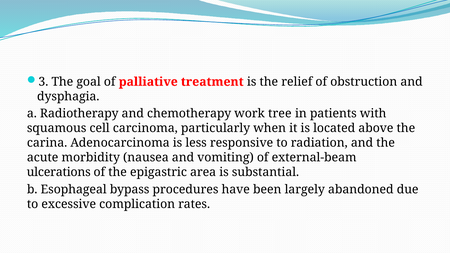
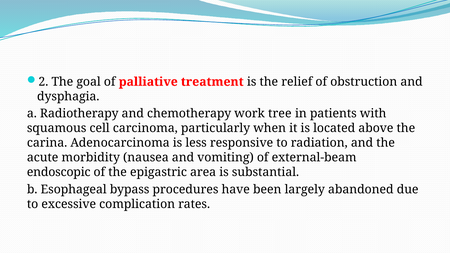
3: 3 -> 2 (43, 82)
ulcerations: ulcerations -> endoscopic (59, 172)
